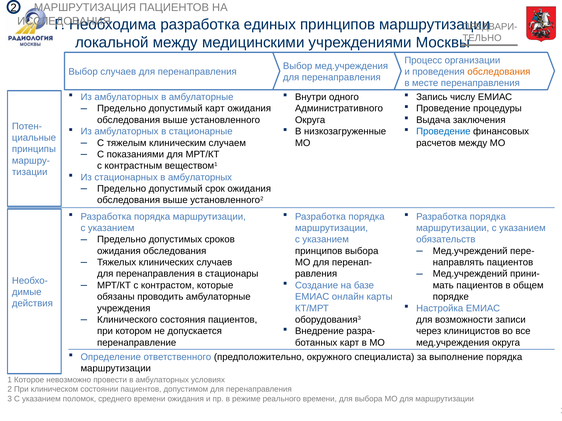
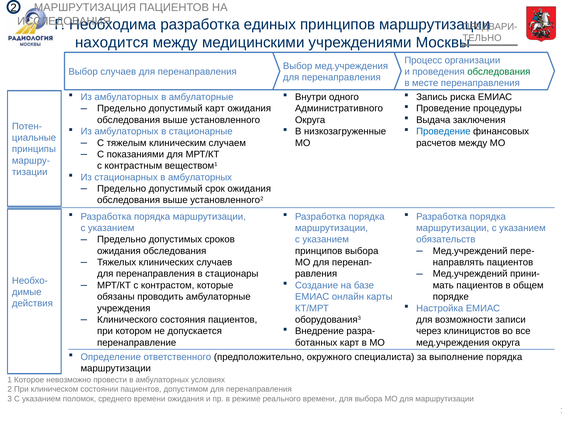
локальной: локальной -> находится (112, 43)
обследования colour: orange -> green (499, 72)
числу: числу -> риска (463, 97)
